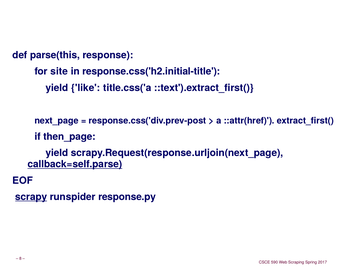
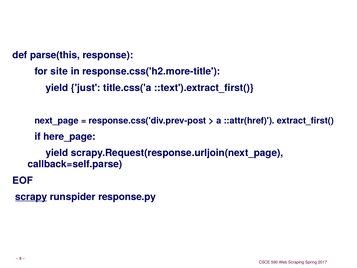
response.css('h2.initial-title: response.css('h2.initial-title -> response.css('h2.more-title (151, 71)
like: like -> just (86, 88)
then_page: then_page -> here_page (70, 136)
callback=self.parse underline: present -> none (75, 164)
